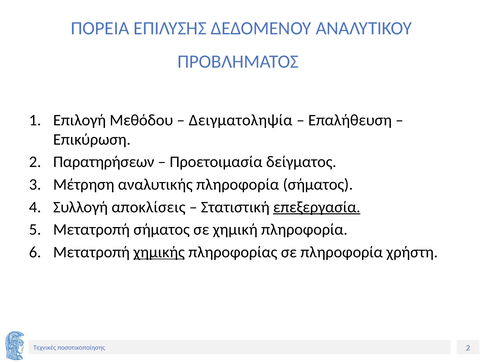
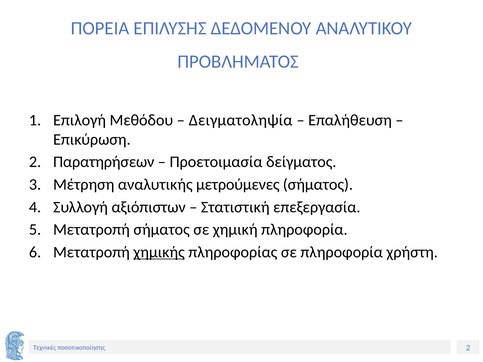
αναλυτικής πληροφορία: πληροφορία -> μετρούμενες (238, 185)
αποκλίσεις: αποκλίσεις -> αξιόπιστων (149, 207)
επεξεργασία underline: present -> none (317, 207)
